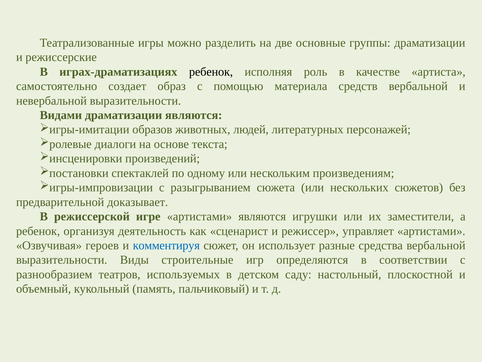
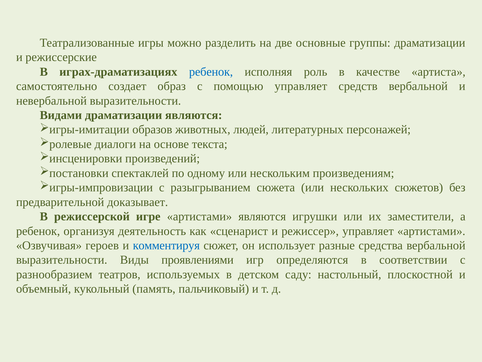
ребенок colour: black -> blue (211, 72)
помощью материала: материала -> управляет (301, 86)
строительные: строительные -> проявлениями (198, 260)
